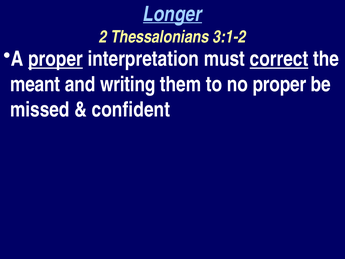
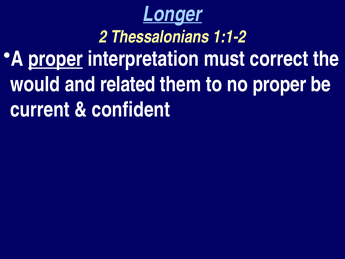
3:1-2: 3:1-2 -> 1:1-2 (229, 37)
correct underline: present -> none (279, 59)
meant: meant -> would (35, 84)
writing: writing -> related (128, 84)
missed: missed -> current (40, 110)
